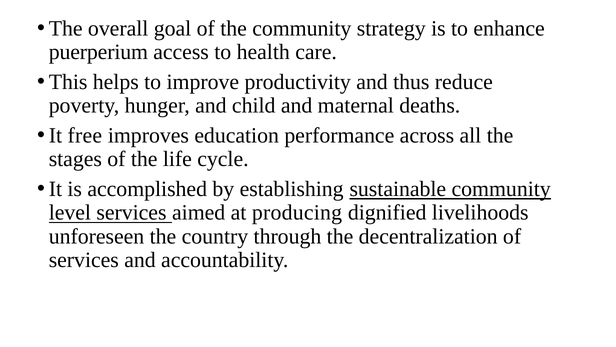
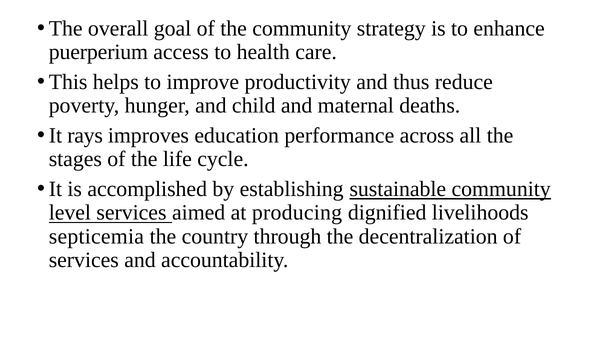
free: free -> rays (85, 135)
unforeseen: unforeseen -> septicemia (96, 236)
